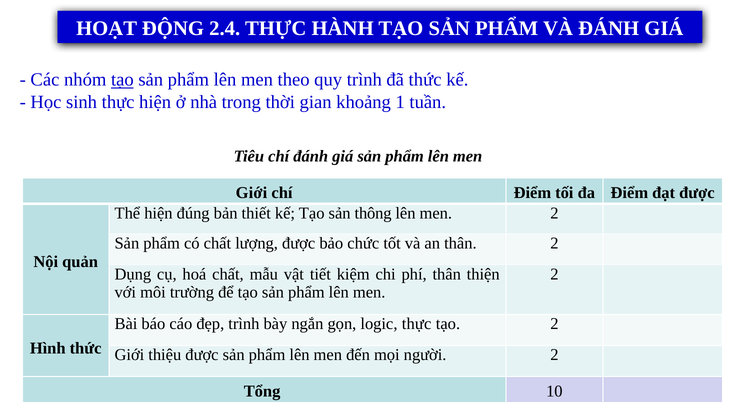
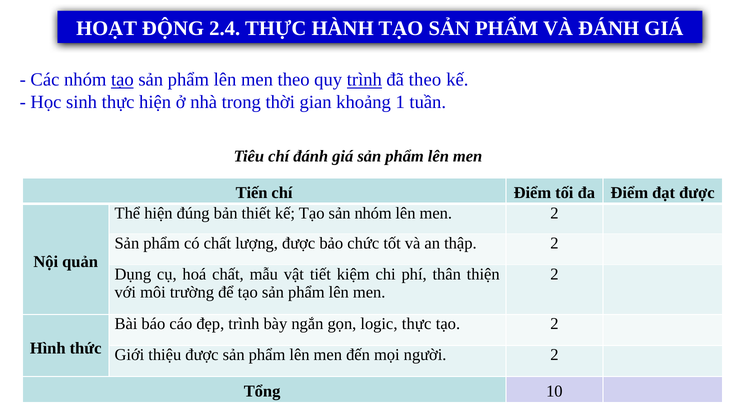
trình underline: none -> present (364, 80)
đã thức: thức -> theo (425, 80)
Giới: Giới -> Tiến (252, 193)
sản thông: thông -> nhóm (373, 213)
an thân: thân -> thập (460, 243)
